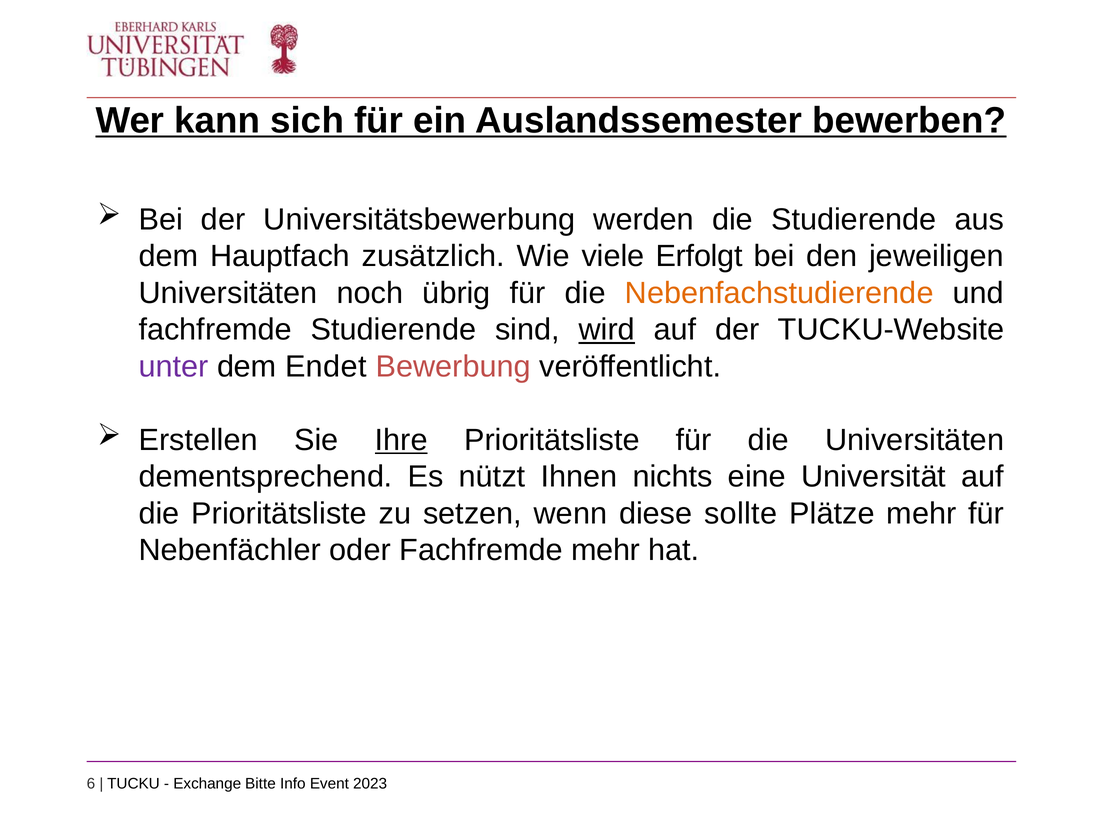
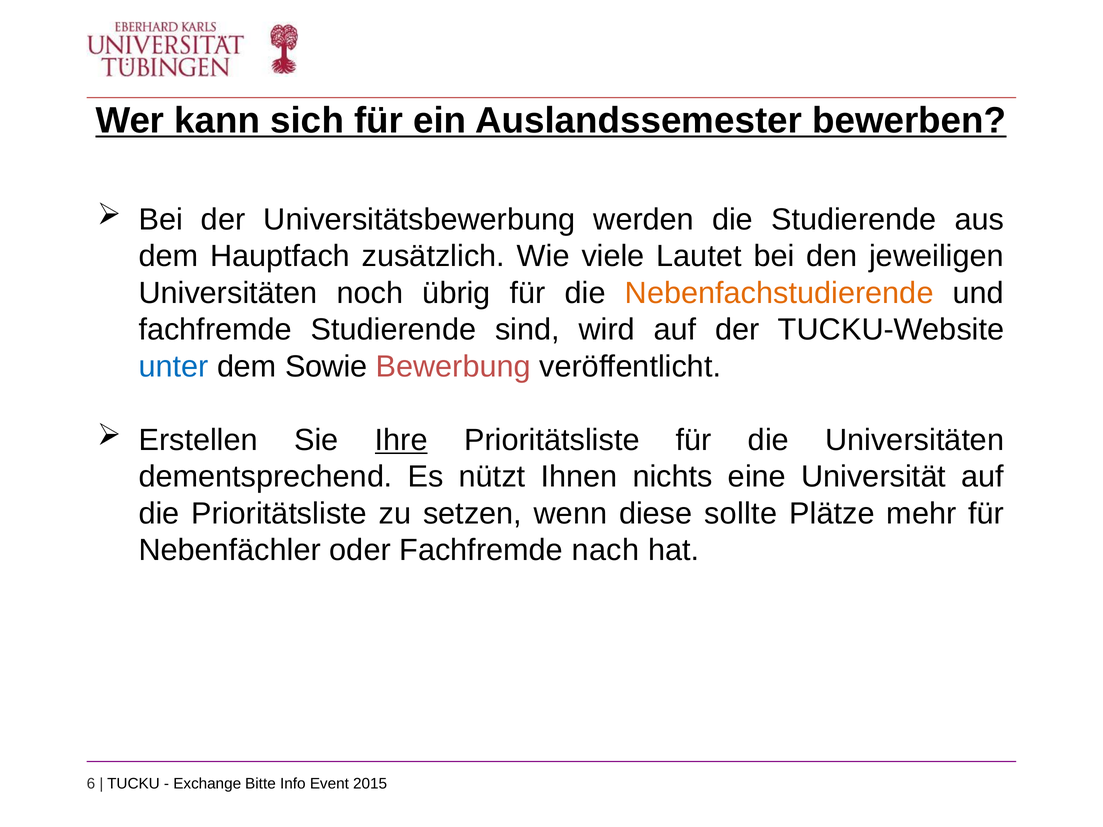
Erfolgt: Erfolgt -> Lautet (699, 256)
wird underline: present -> none (607, 330)
unter colour: purple -> blue (174, 367)
Endet: Endet -> Sowie (326, 367)
Fachfremde mehr: mehr -> nach (605, 551)
2023: 2023 -> 2015 (370, 784)
